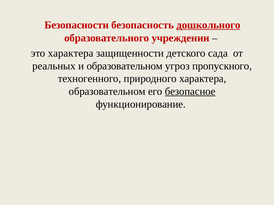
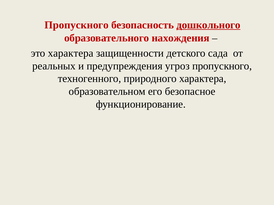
Безопасности: Безопасности -> Пропускного (77, 25)
учреждении: учреждении -> нахождения (181, 38)
и образовательном: образовательном -> предупреждения (125, 66)
безопасное underline: present -> none (190, 92)
